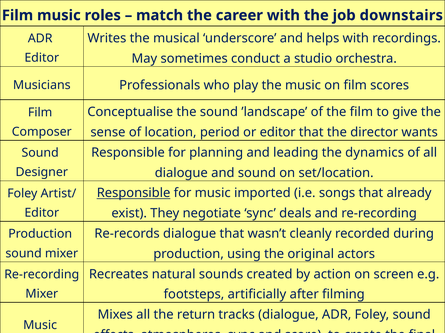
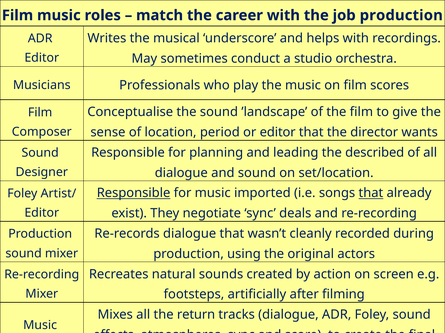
job downstairs: downstairs -> production (401, 15)
dynamics: dynamics -> described (375, 153)
that underline: none -> present (371, 193)
